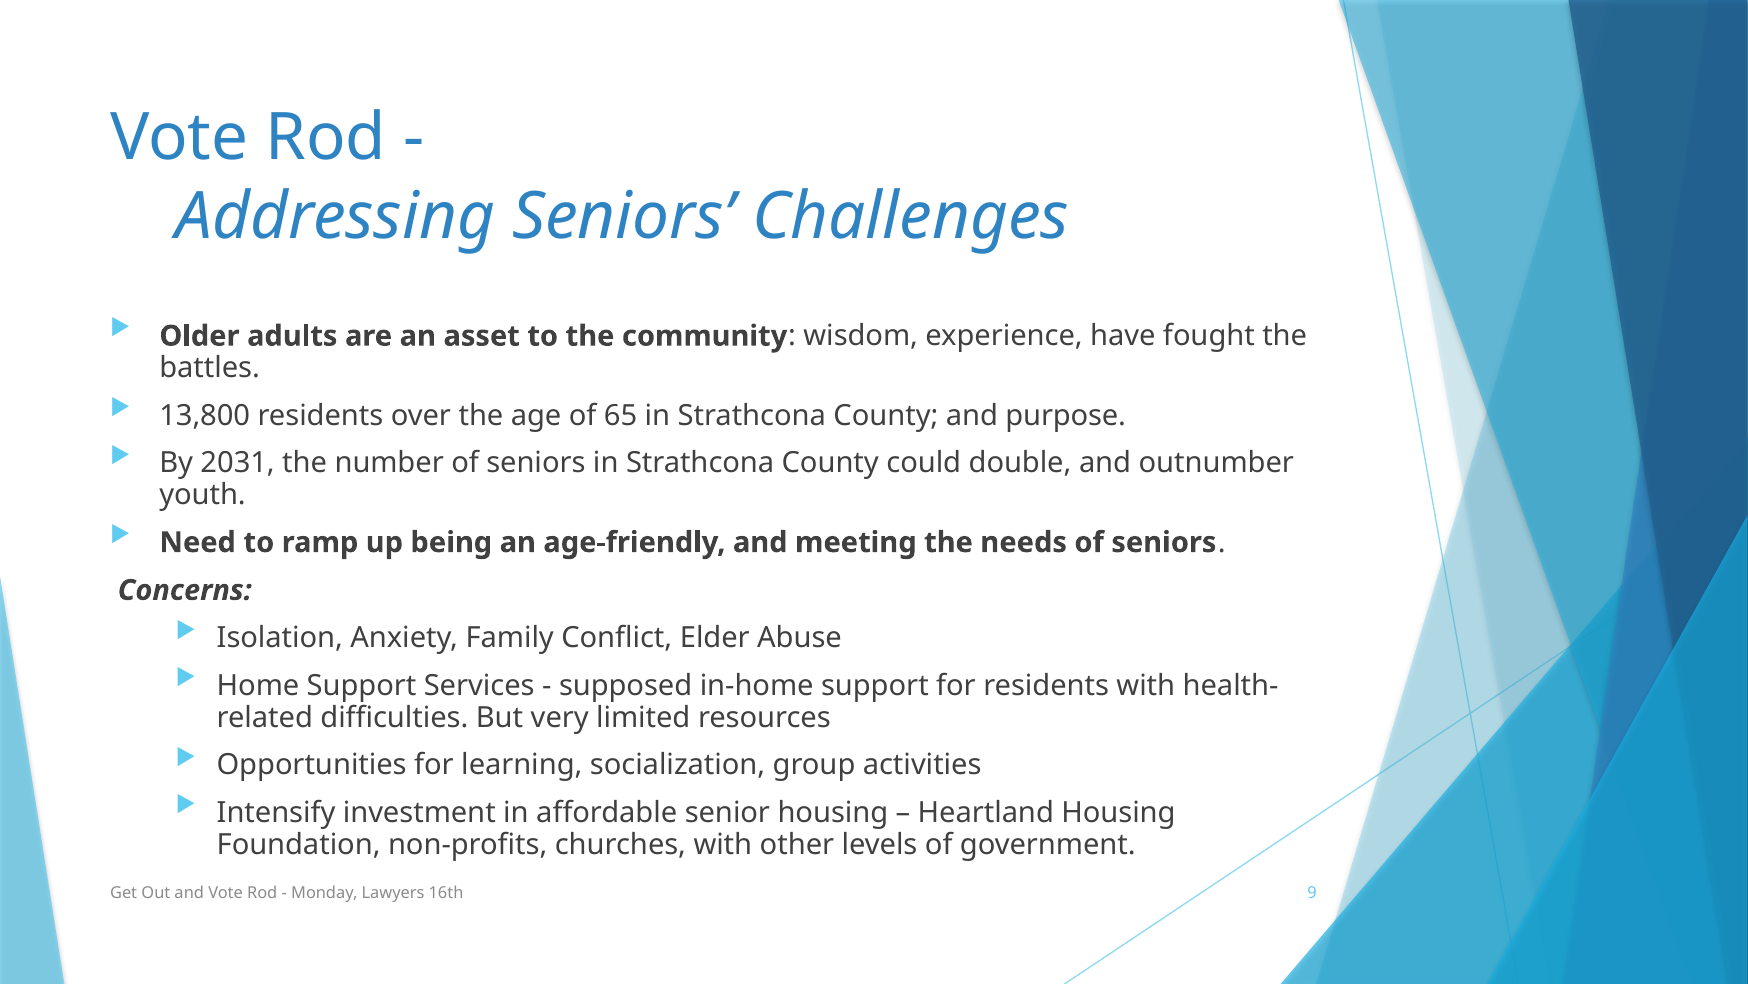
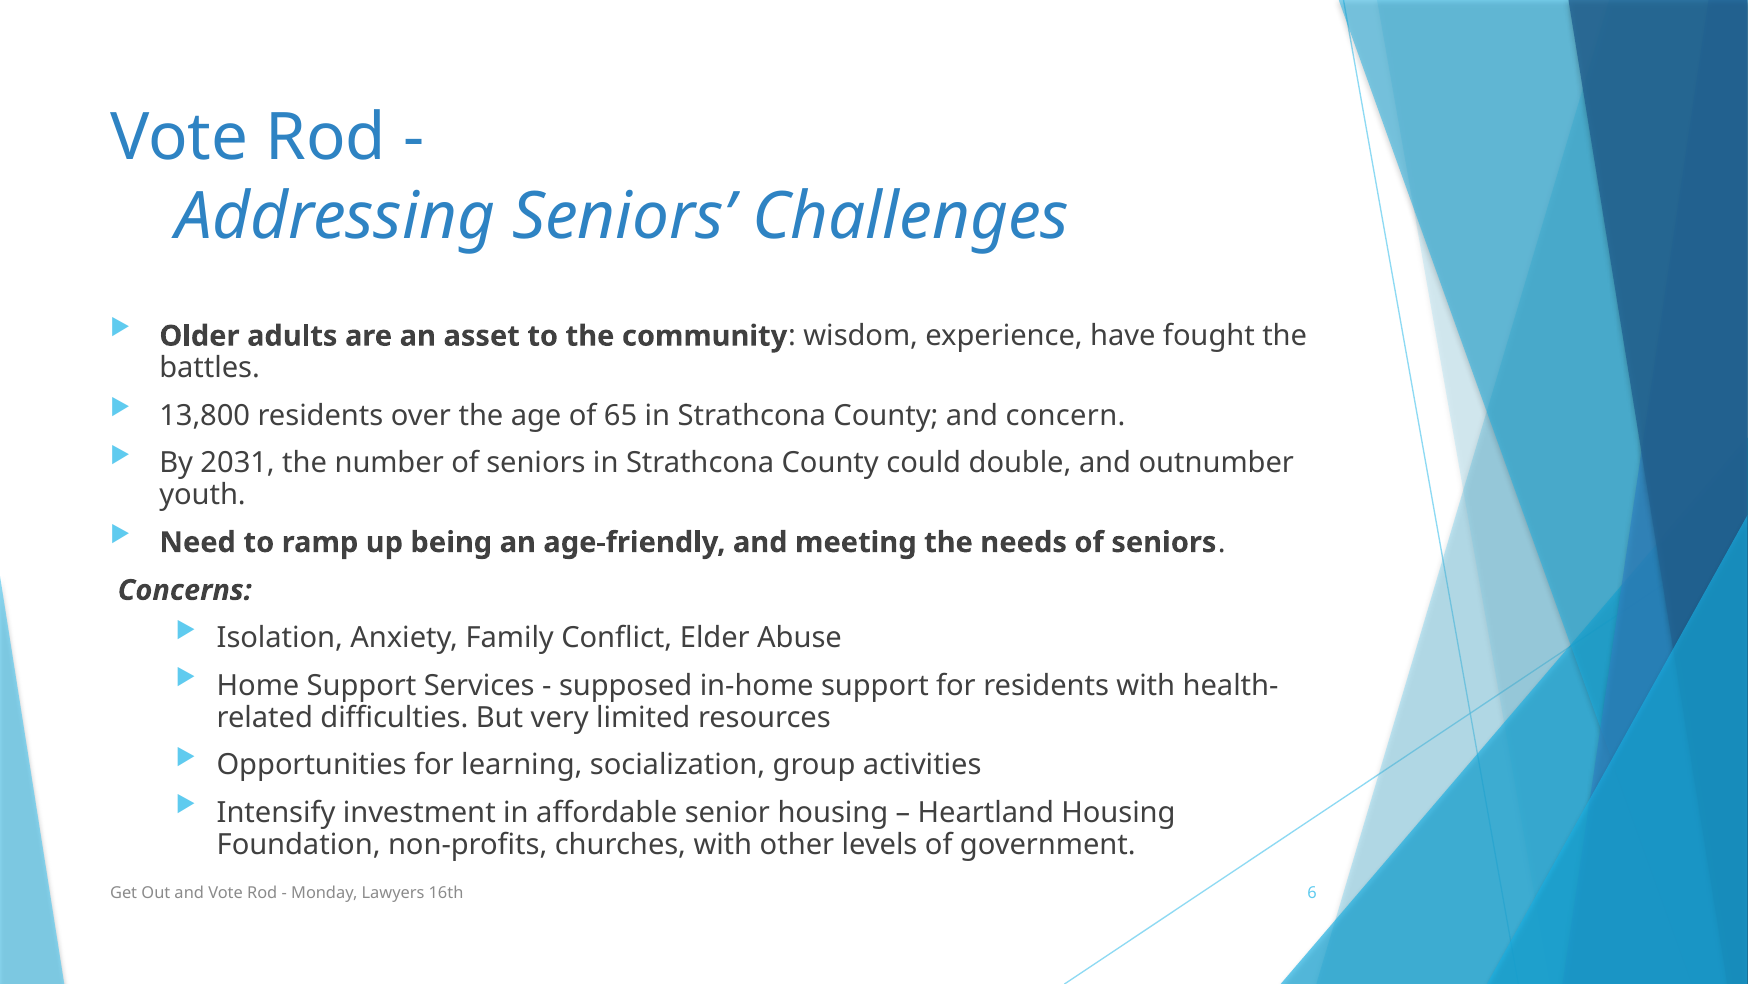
purpose: purpose -> concern (1065, 415)
9: 9 -> 6 (1312, 892)
